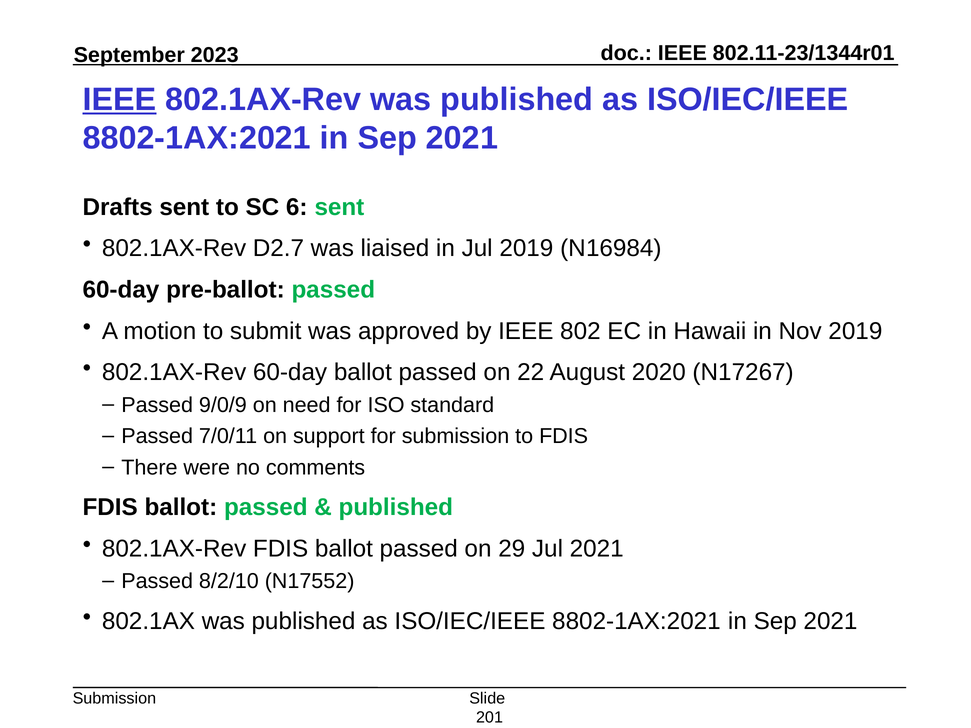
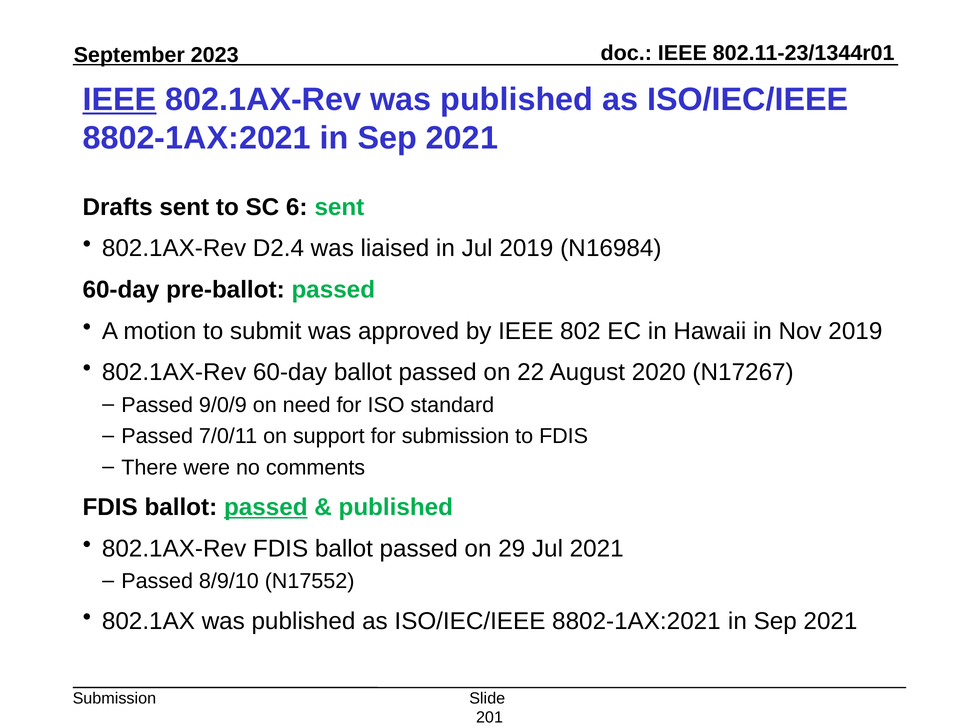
D2.7: D2.7 -> D2.4 (278, 249)
passed underline: none -> present (266, 507)
8/2/10: 8/2/10 -> 8/9/10 (229, 581)
